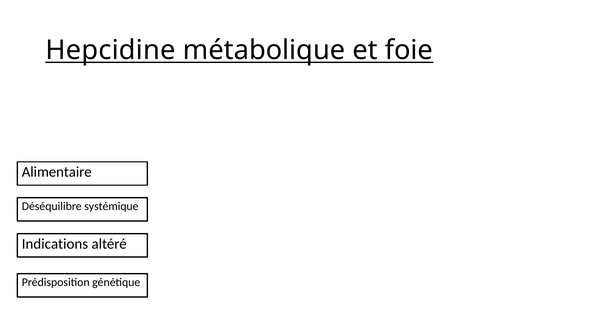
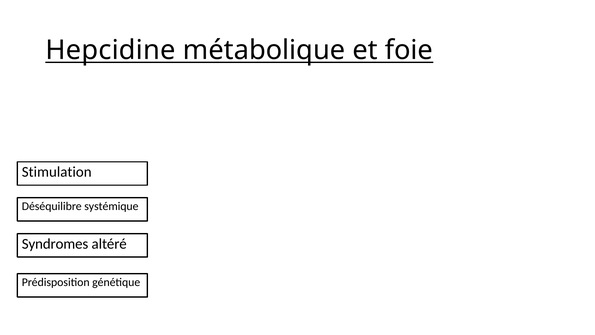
Alimentaire: Alimentaire -> Stimulation (57, 172)
Indications: Indications -> Syndromes (55, 244)
